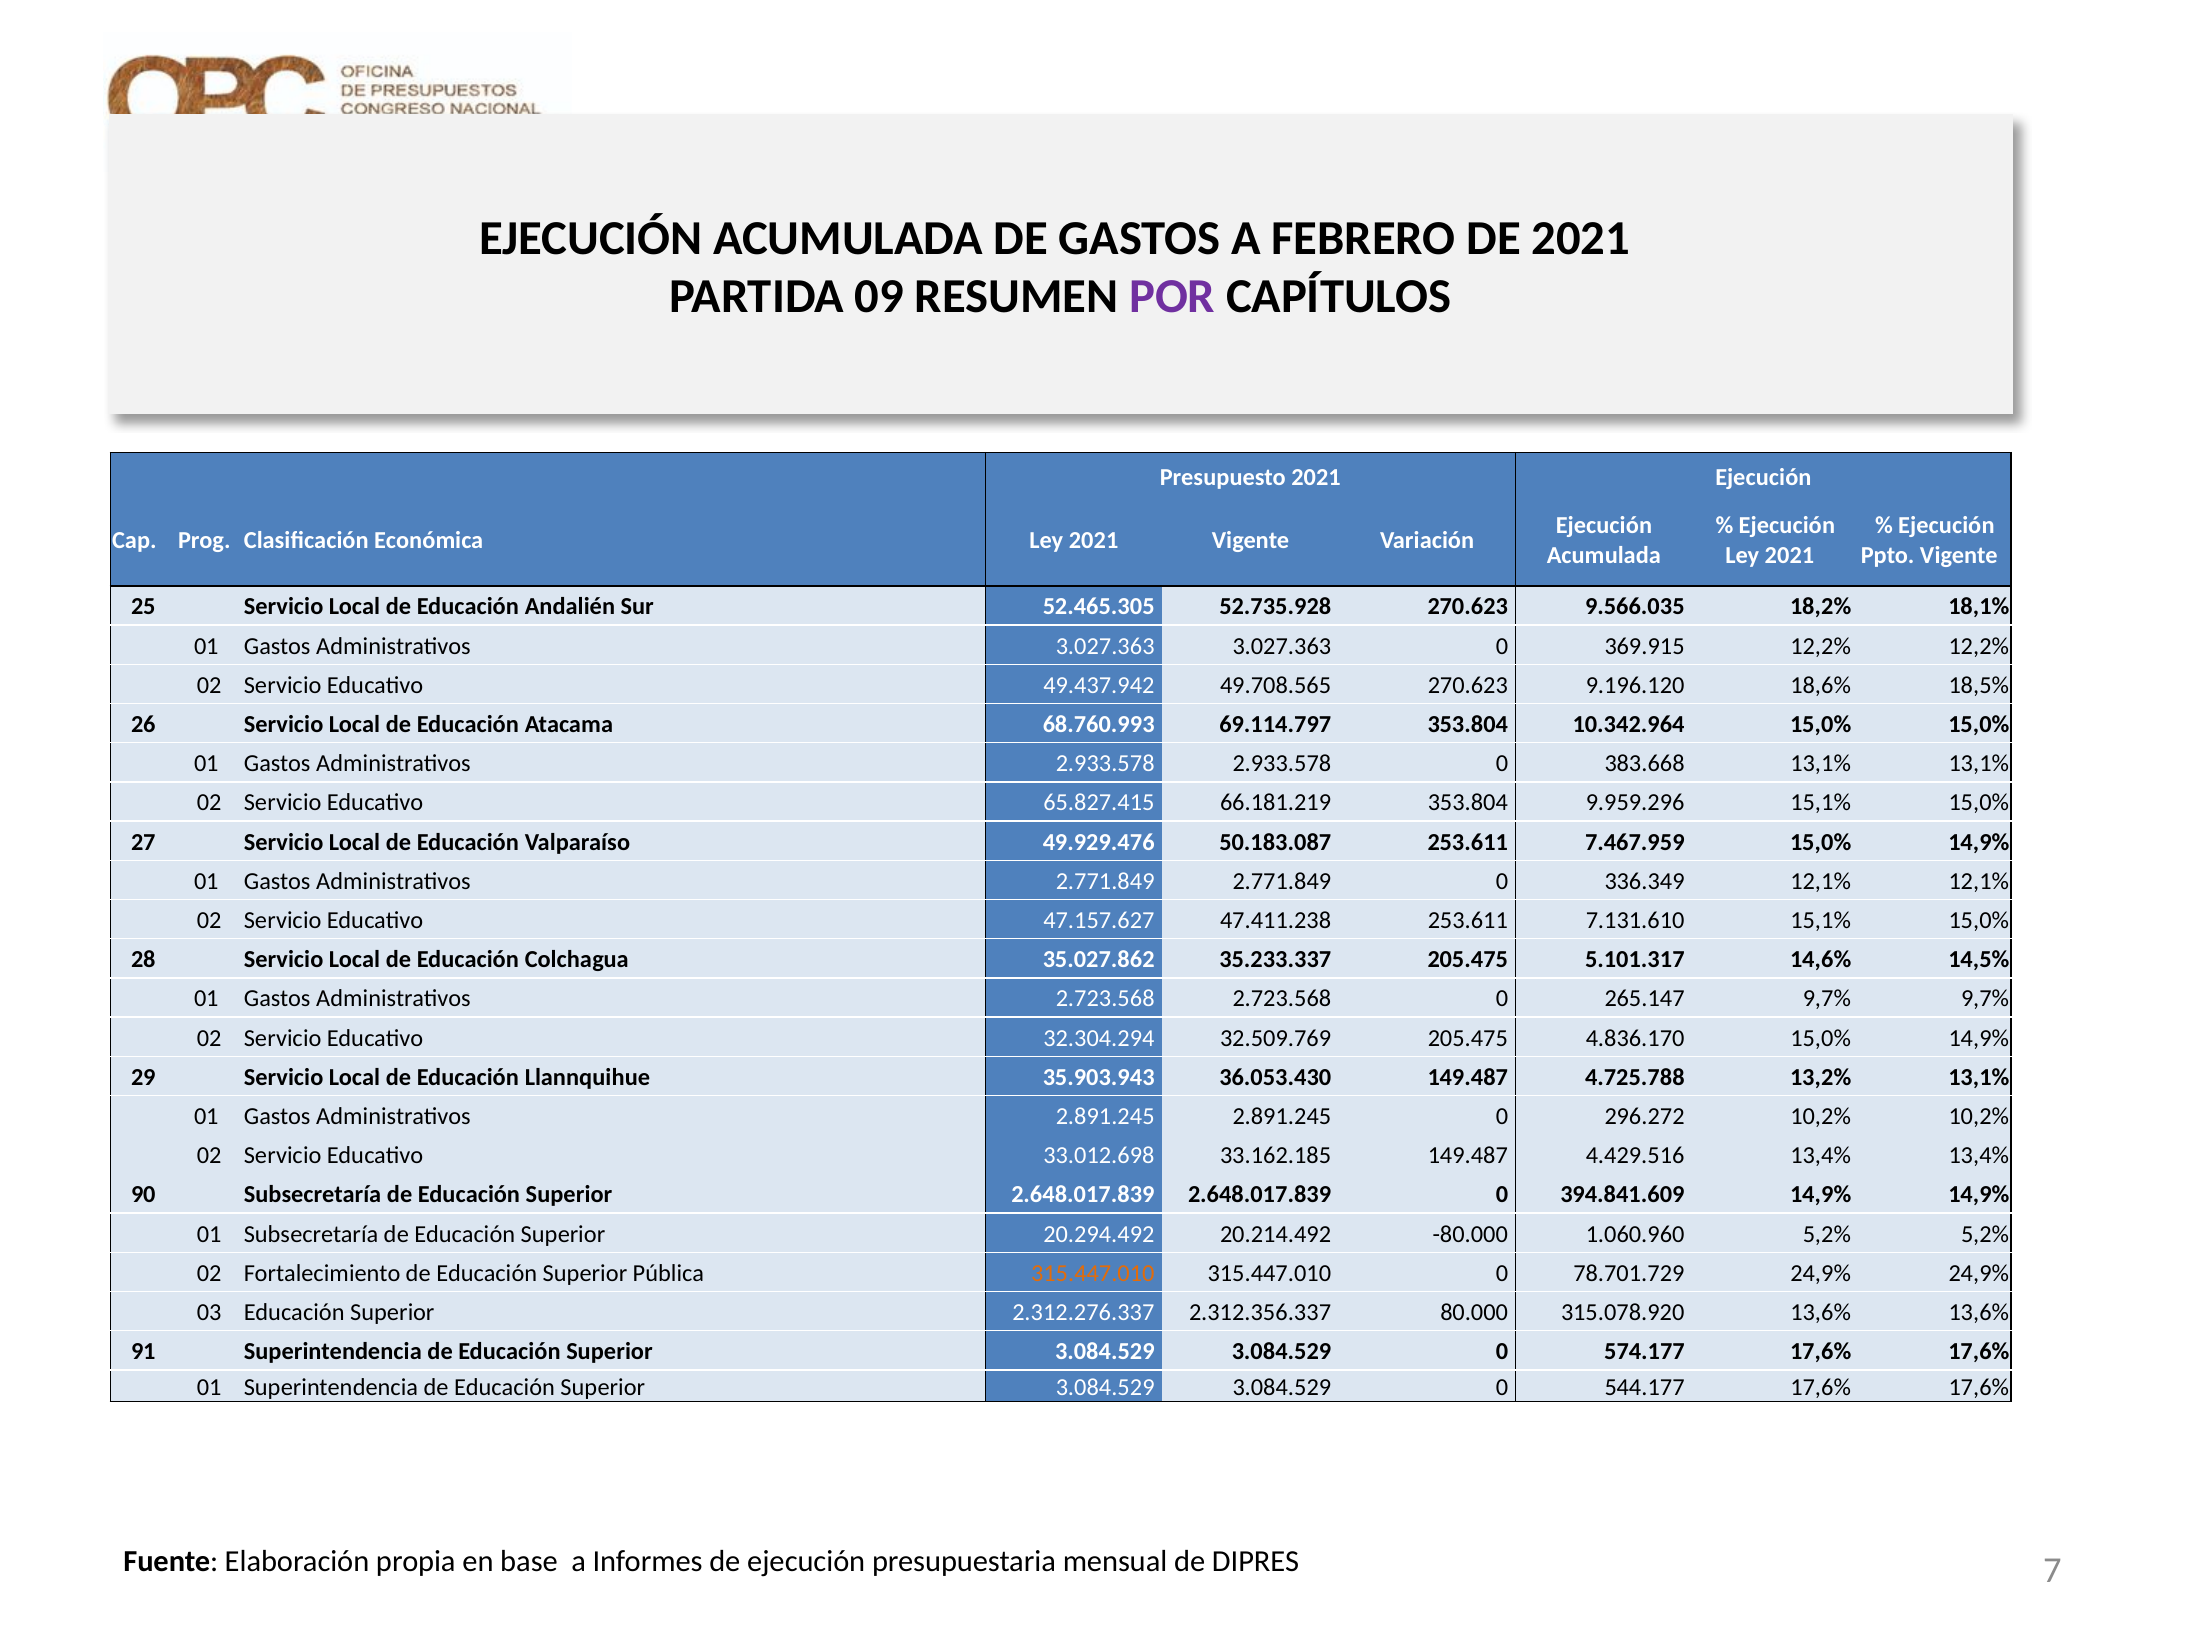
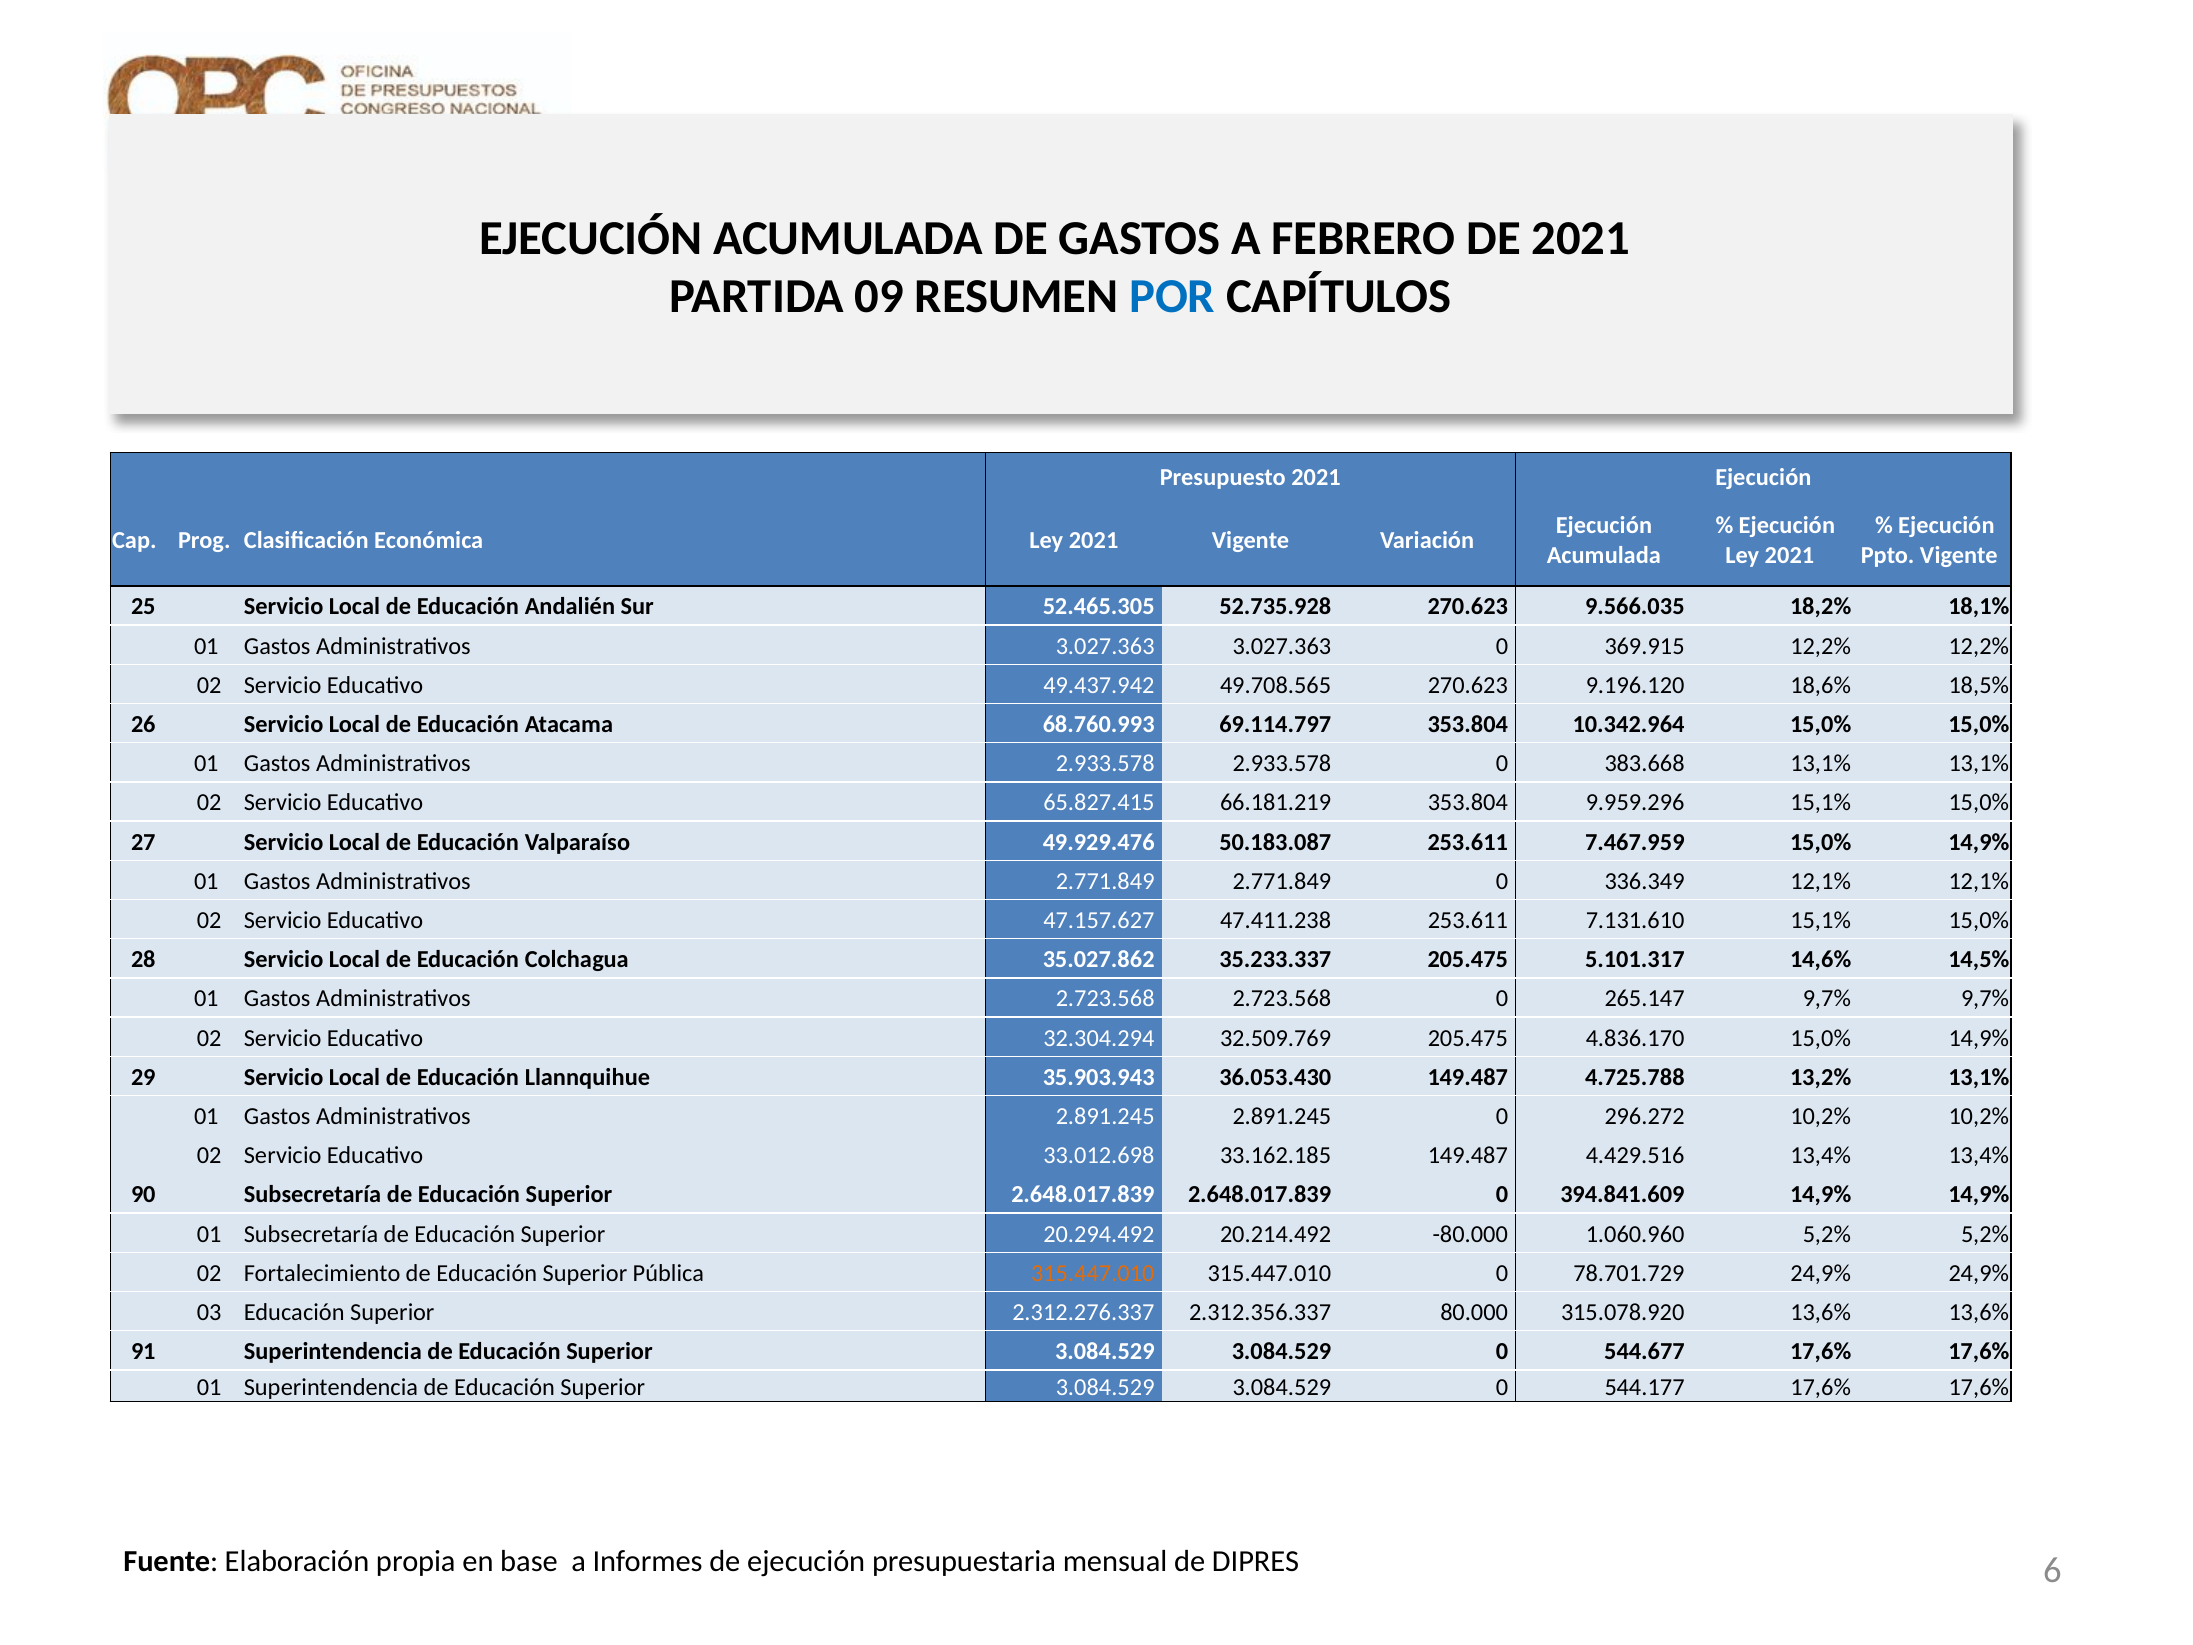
POR colour: purple -> blue (1172, 297)
574.177: 574.177 -> 544.677 (1644, 1351)
7: 7 -> 6 (2052, 1570)
